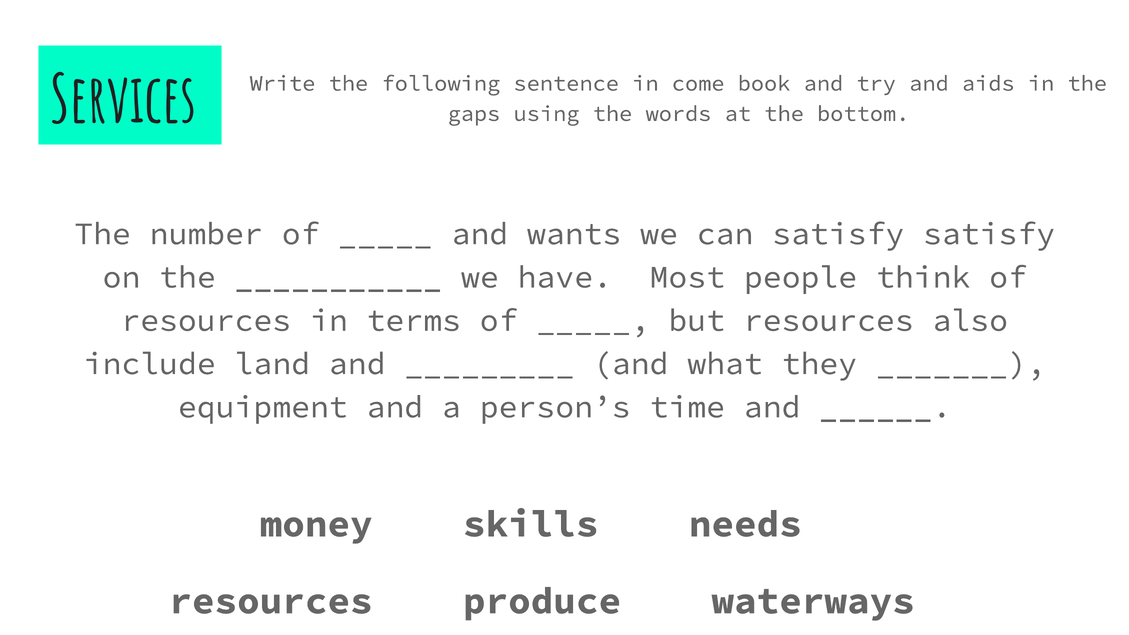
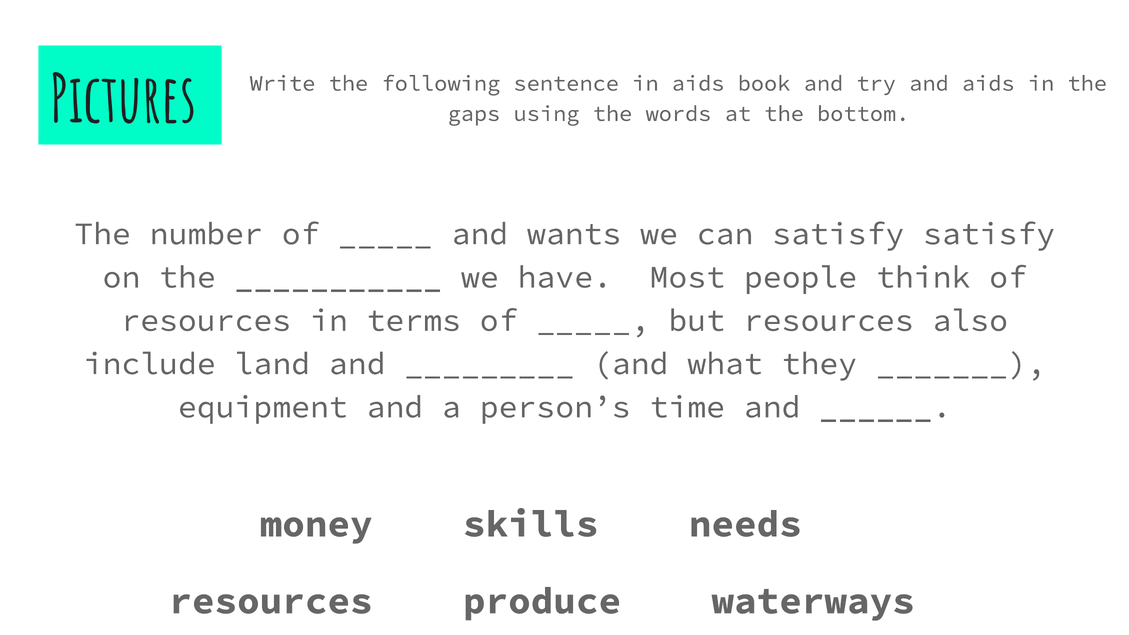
Services: Services -> Pictures (123, 101)
in come: come -> aids (698, 83)
